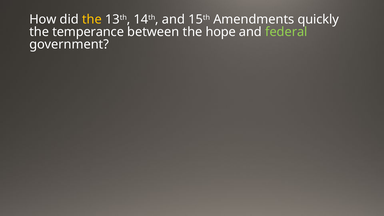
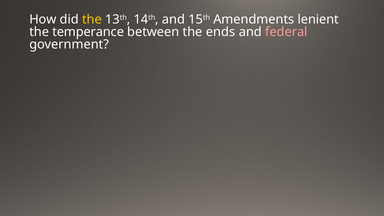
quickly: quickly -> lenient (318, 19)
hope: hope -> ends (221, 32)
federal colour: light green -> pink (286, 32)
